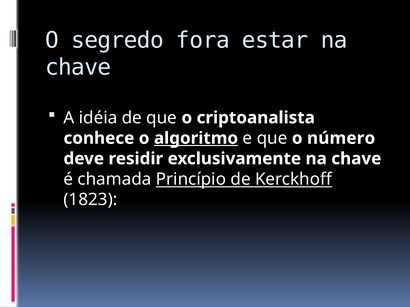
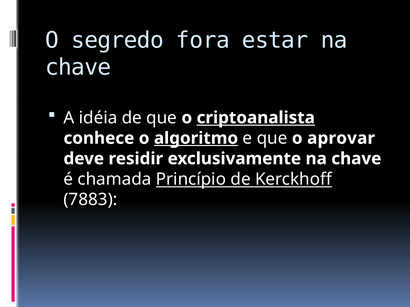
criptoanalista underline: none -> present (256, 118)
número: número -> aprovar (341, 138)
1823: 1823 -> 7883 (90, 200)
